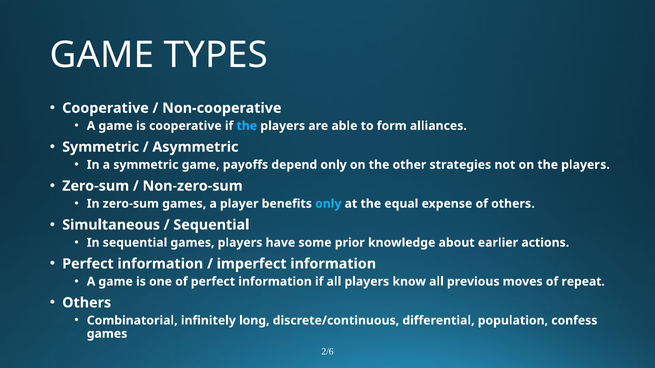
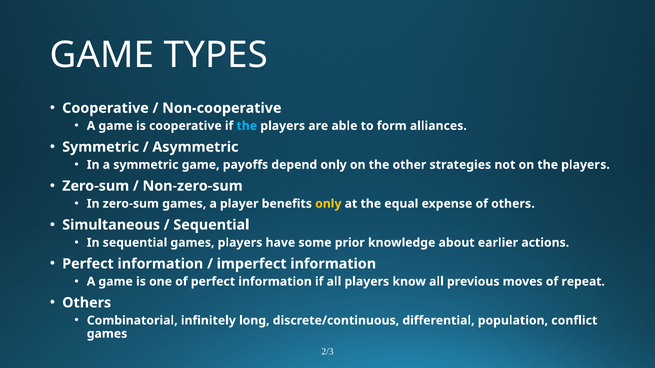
only colour: light blue -> yellow (328, 204)
confess: confess -> conflict (574, 321)
2/6: 2/6 -> 2/3 (327, 352)
